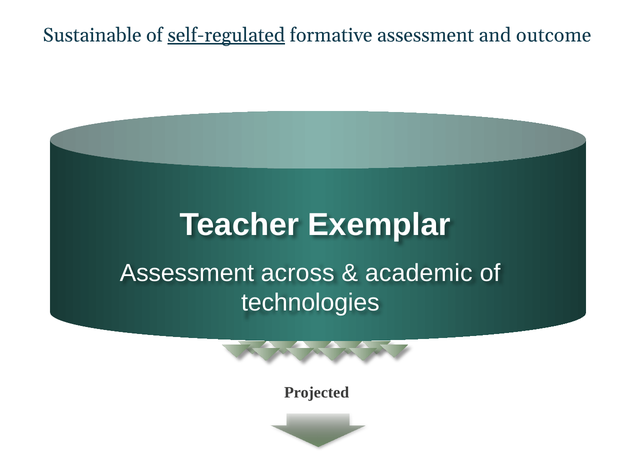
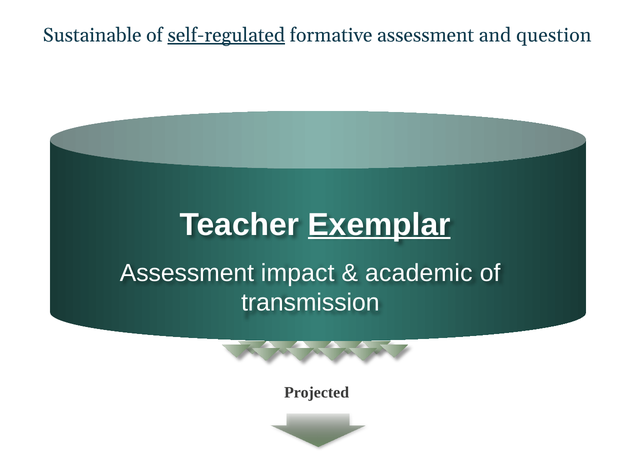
outcome: outcome -> question (554, 35)
Exemplar underline: none -> present (379, 225)
across: across -> impact (298, 273)
technologies: technologies -> transmission (310, 303)
